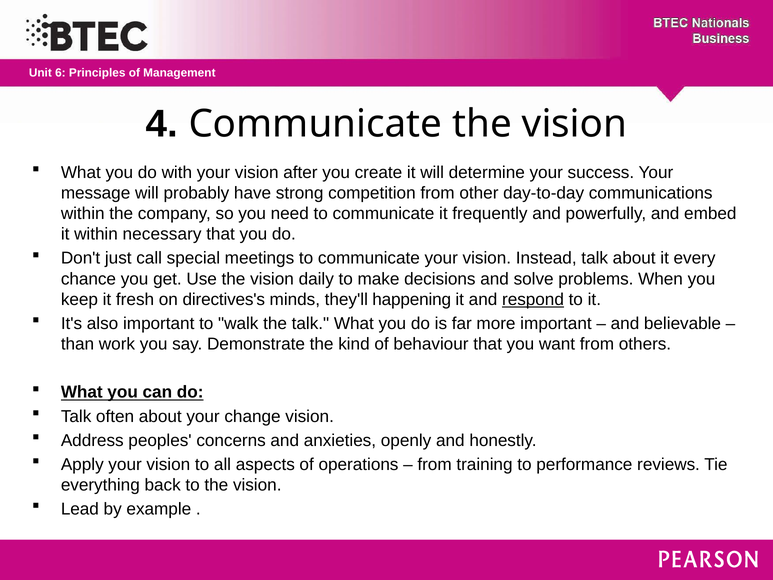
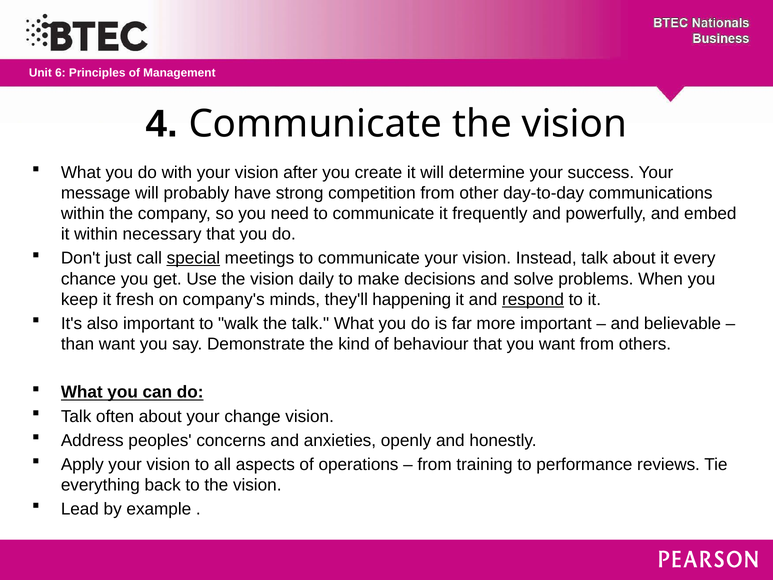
special underline: none -> present (193, 258)
directives's: directives's -> company's (224, 299)
than work: work -> want (117, 344)
